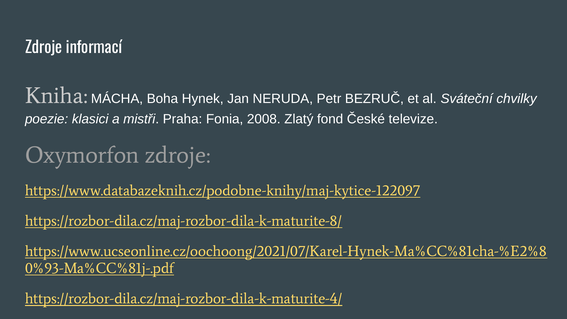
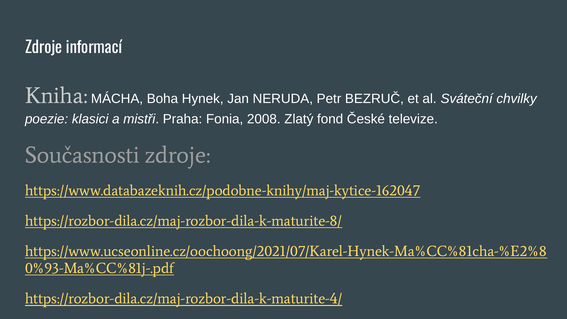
Oxymorfon: Oxymorfon -> Současnosti (82, 155)
https://www.databazeknih.cz/podobne-knihy/maj-kytice-122097: https://www.databazeknih.cz/podobne-knihy/maj-kytice-122097 -> https://www.databazeknih.cz/podobne-knihy/maj-kytice-162047 (222, 190)
